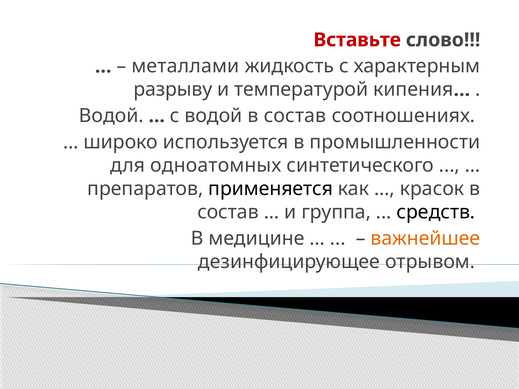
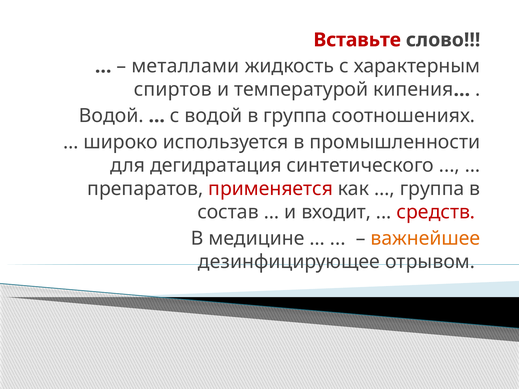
разрыву: разрыву -> спиртов (173, 90)
водой в состав: состав -> группа (295, 116)
одноатомных: одноатомных -> дегидратация (216, 165)
применяется colour: black -> red (271, 189)
красок: красок -> группа (432, 189)
группа: группа -> входит (336, 212)
средств colour: black -> red (436, 212)
